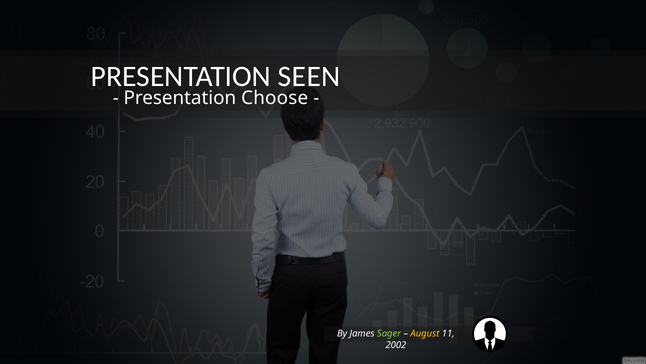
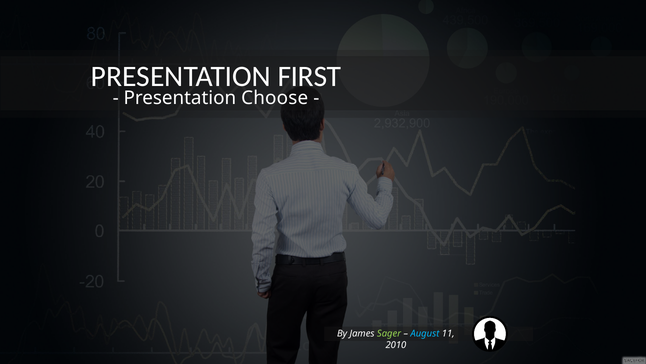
SEEN: SEEN -> FIRST (309, 76)
August colour: yellow -> light blue (425, 333)
2002: 2002 -> 2010 (396, 344)
